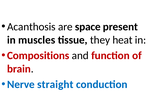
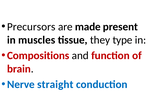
Acanthosis: Acanthosis -> Precursors (31, 27)
space: space -> made (88, 27)
heat: heat -> type (122, 40)
